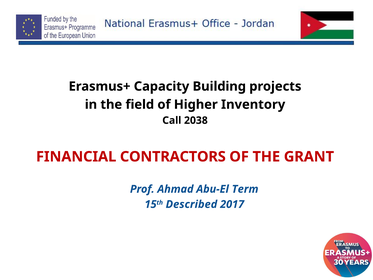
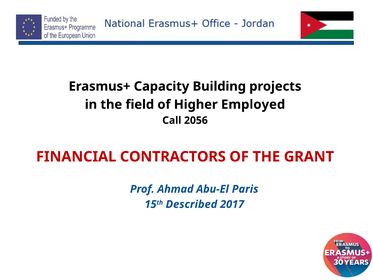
Inventory: Inventory -> Employed (253, 104)
2038: 2038 -> 2056 (196, 120)
Term: Term -> Paris (245, 189)
